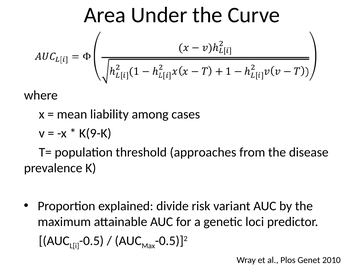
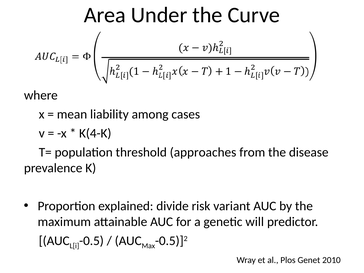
K(9-K: K(9-K -> K(4-K (95, 133)
loci: loci -> will (255, 222)
